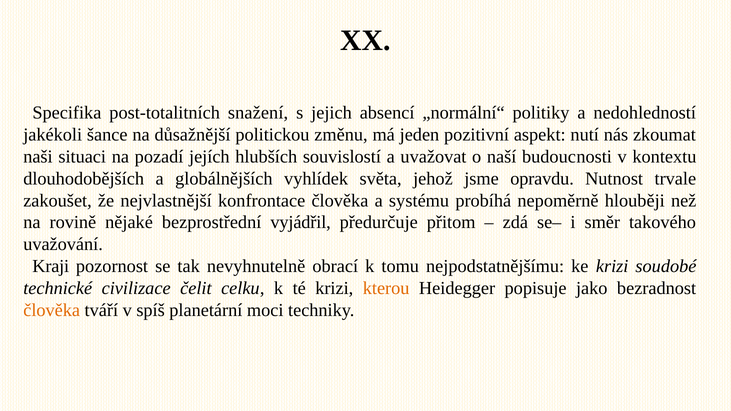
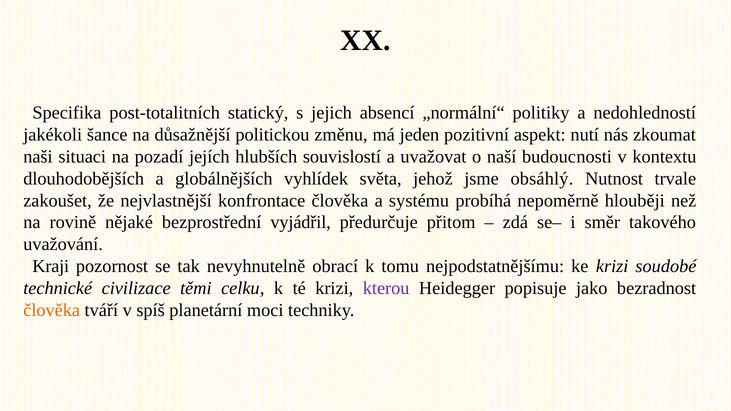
snažení: snažení -> statický (258, 113)
opravdu: opravdu -> obsáhlý (542, 179)
čelit: čelit -> těmi (196, 288)
kterou colour: orange -> purple (386, 288)
